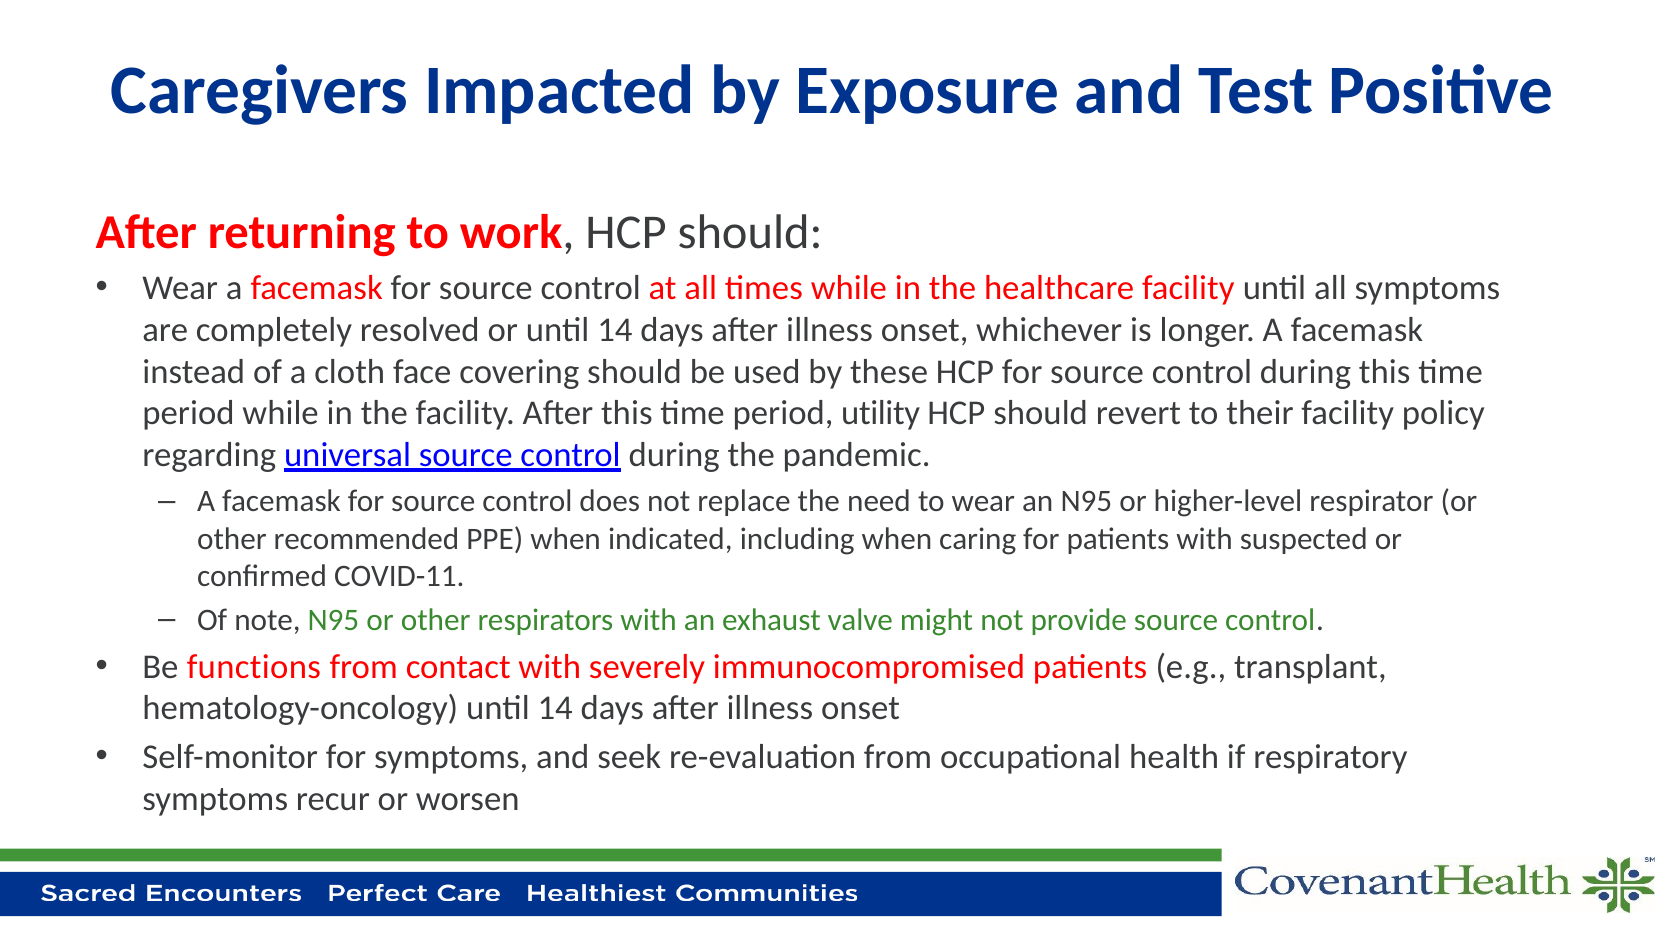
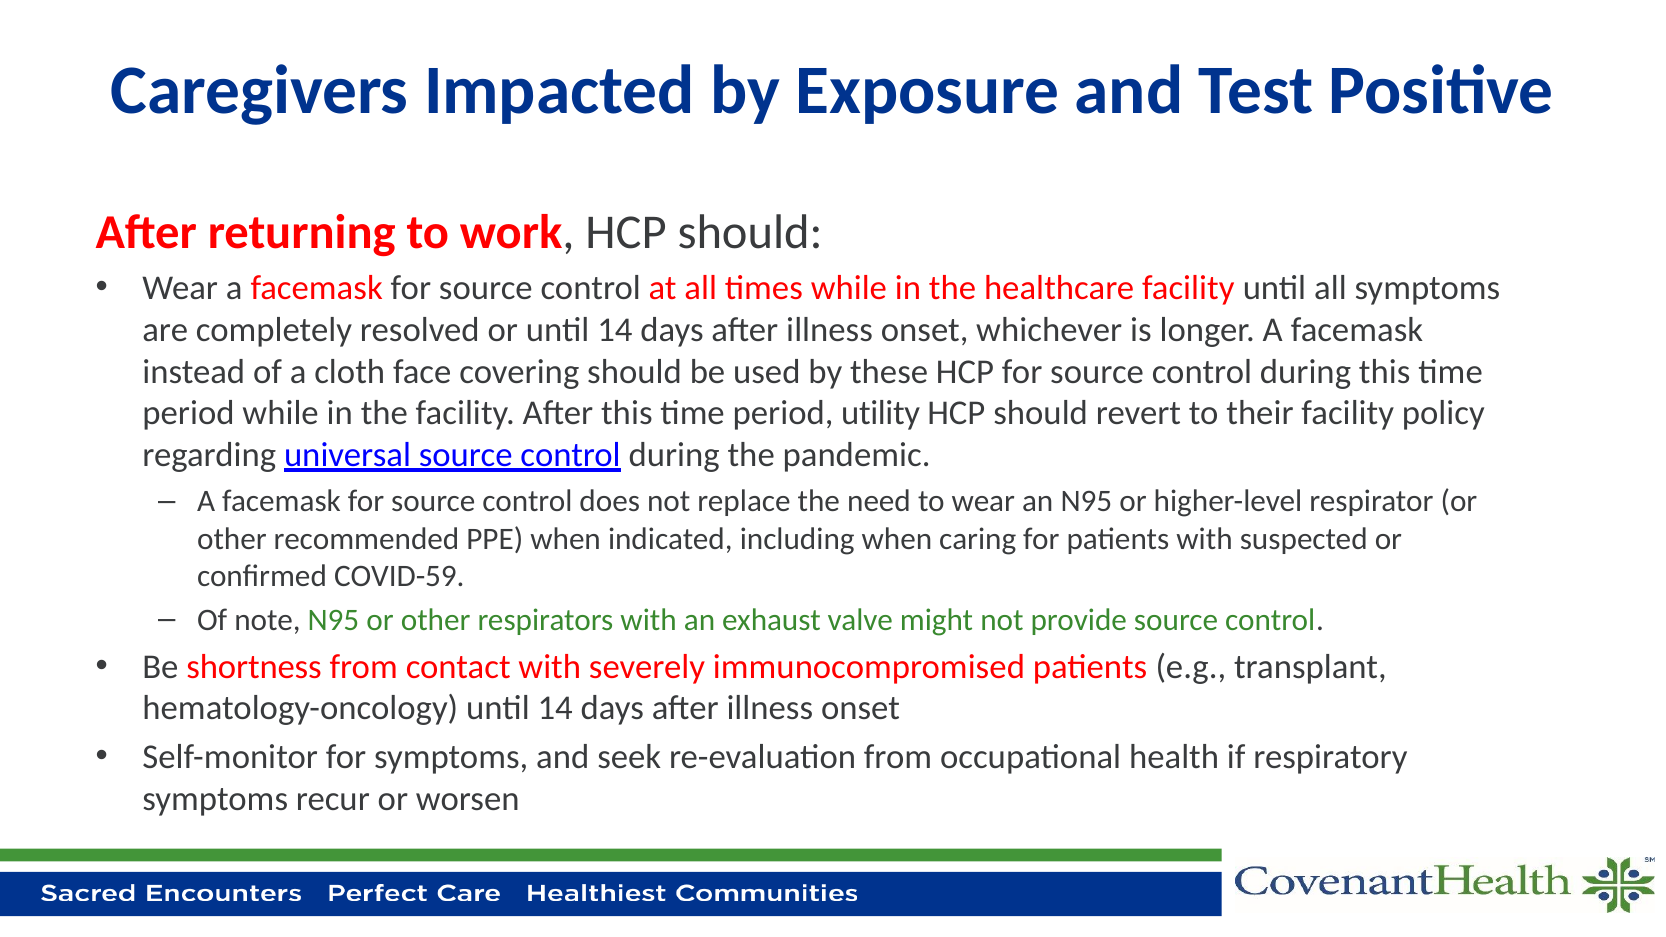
COVID-11: COVID-11 -> COVID-59 (399, 576)
functions: functions -> shortness (254, 667)
